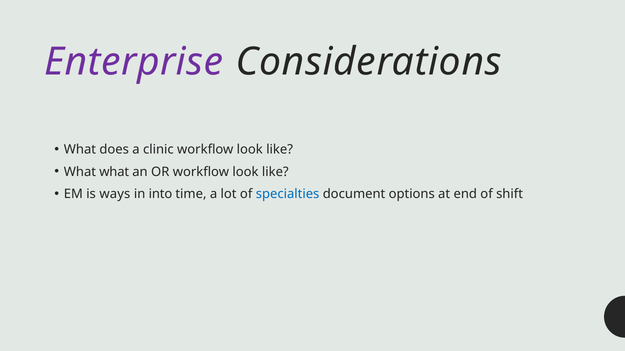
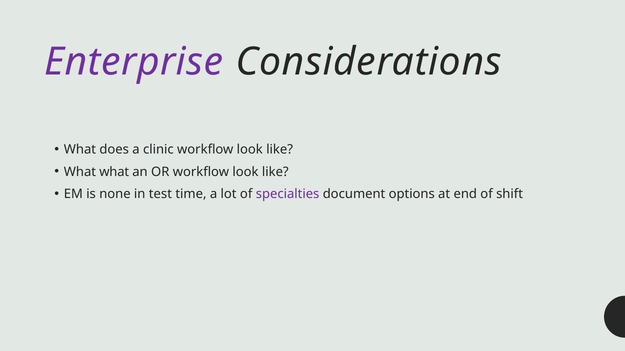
ways: ways -> none (115, 194)
into: into -> test (160, 194)
specialties colour: blue -> purple (288, 194)
